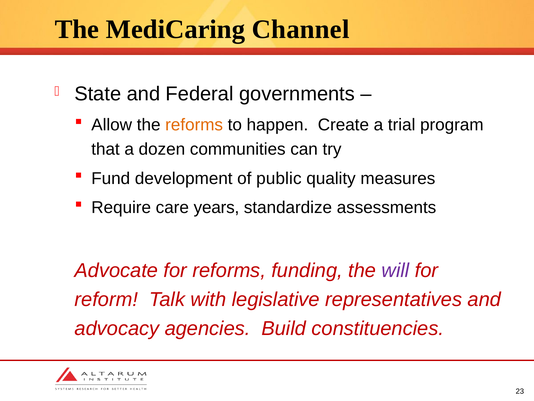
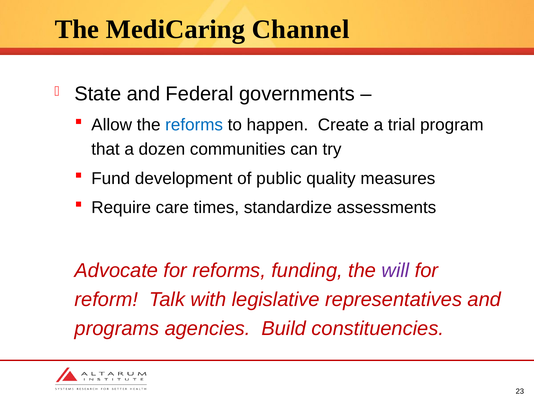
reforms colour: orange -> blue (194, 125)
years: years -> times (216, 207)
advocacy: advocacy -> programs (117, 328)
